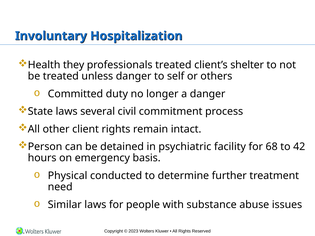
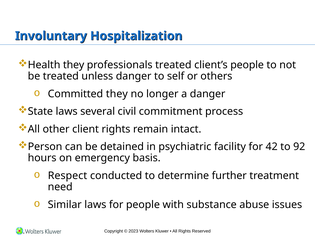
client’s shelter: shelter -> people (247, 65)
Committed duty: duty -> they (117, 94)
68: 68 -> 42 (272, 147)
42: 42 -> 92 (299, 147)
Physical: Physical -> Respect (68, 176)
